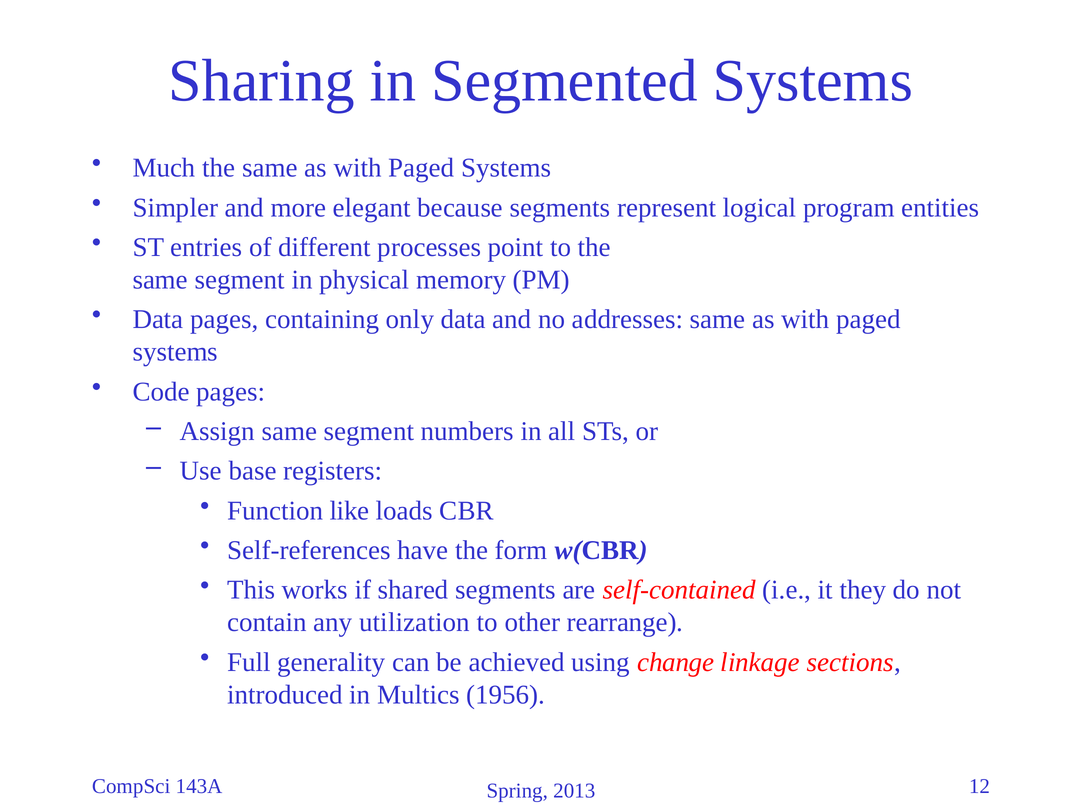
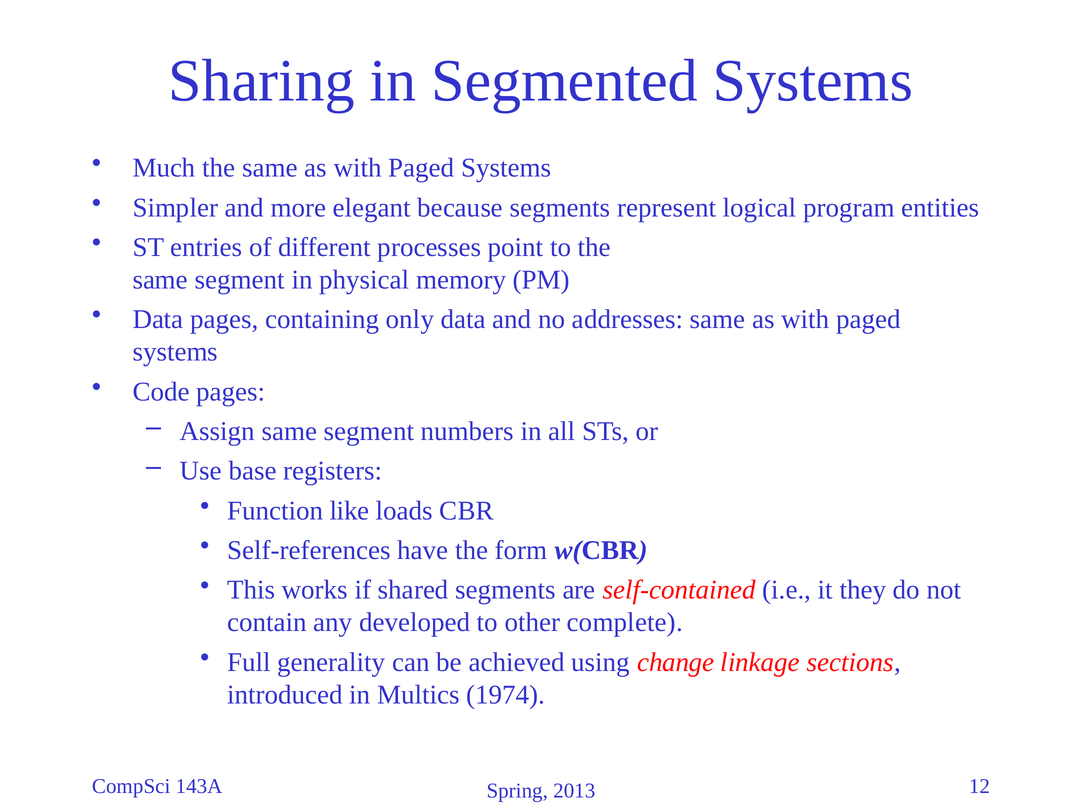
utilization: utilization -> developed (415, 622)
rearrange: rearrange -> complete (625, 622)
1956: 1956 -> 1974 (506, 694)
